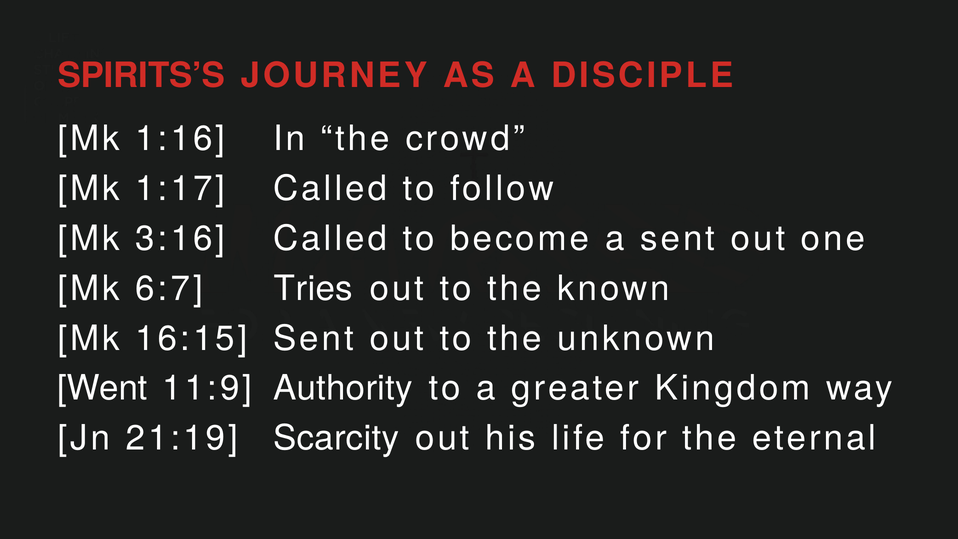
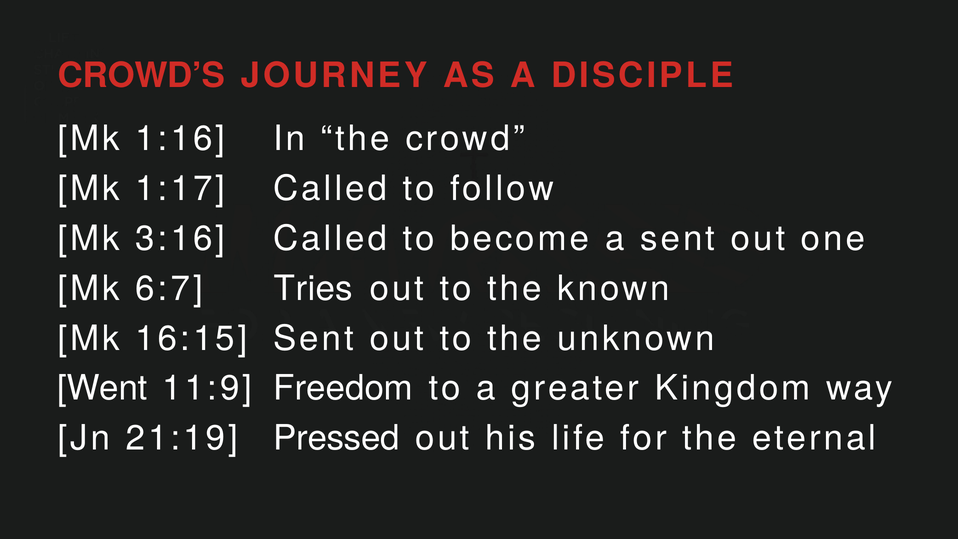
SPIRITS’S: SPIRITS’S -> CROWD’S (141, 76)
Authority: Authority -> Freedom (343, 388)
Scarcity: Scarcity -> Pressed (336, 438)
